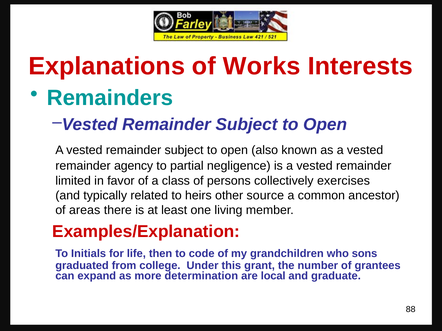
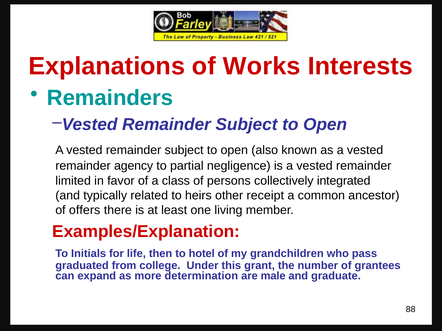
exercises: exercises -> integrated (344, 181)
source: source -> receipt (265, 196)
areas: areas -> offers (85, 210)
code: code -> hotel (202, 254)
sons: sons -> pass (364, 254)
local: local -> male (273, 276)
